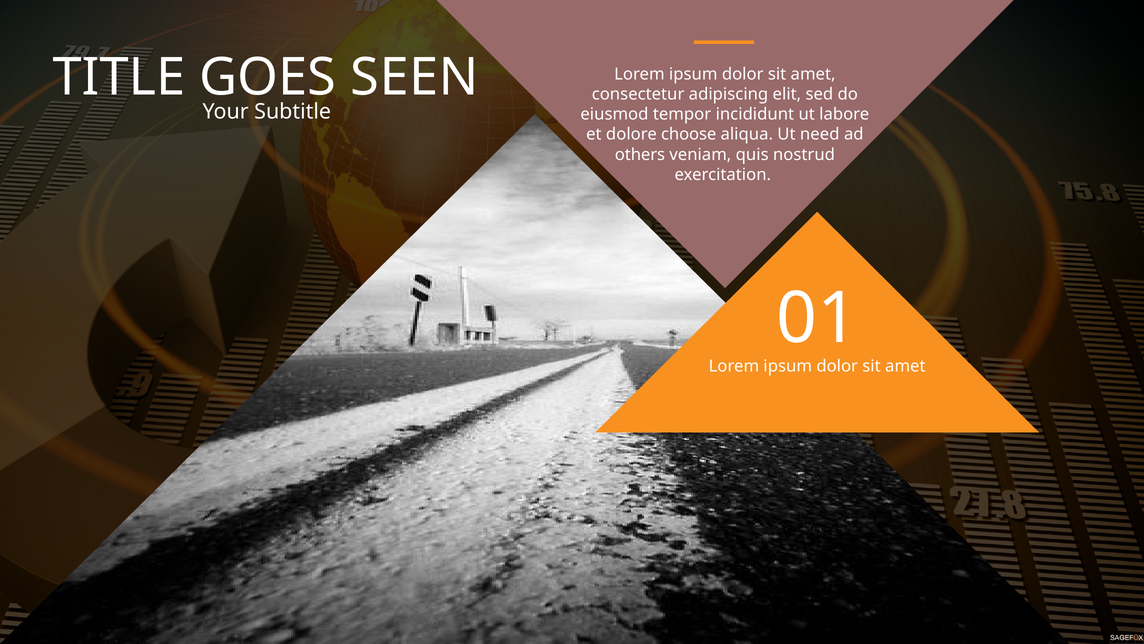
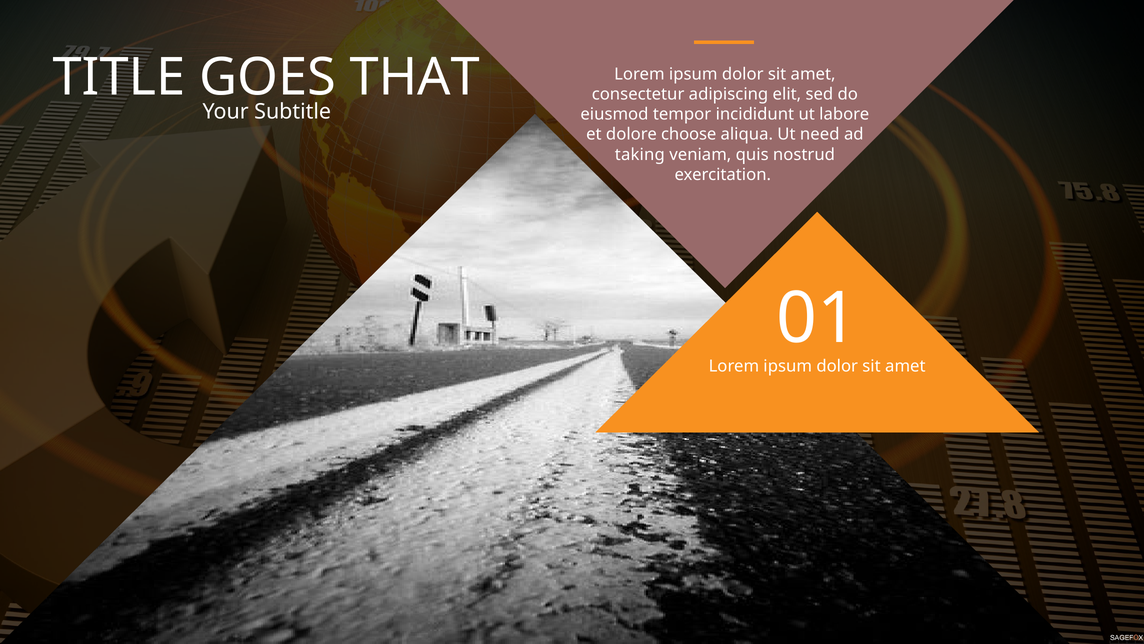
SEEN: SEEN -> THAT (415, 78)
others: others -> taking (640, 154)
